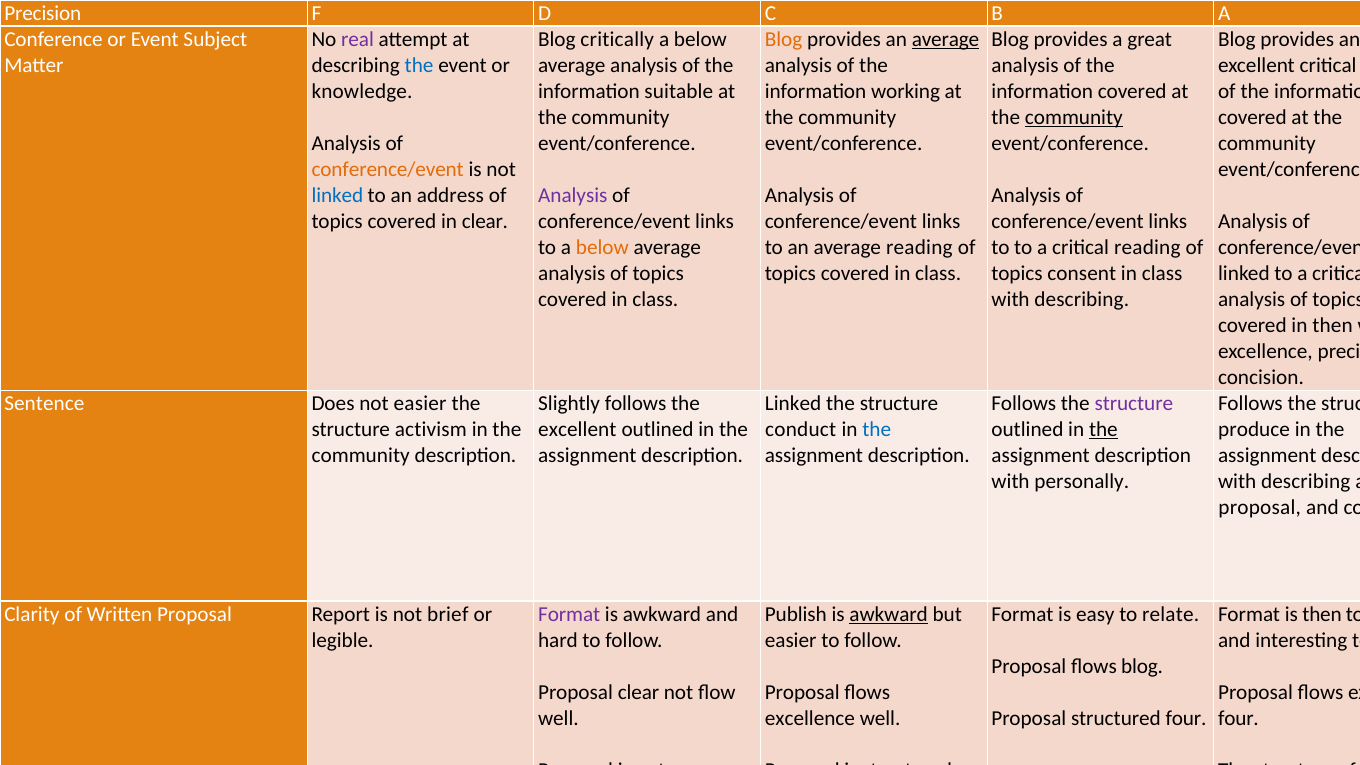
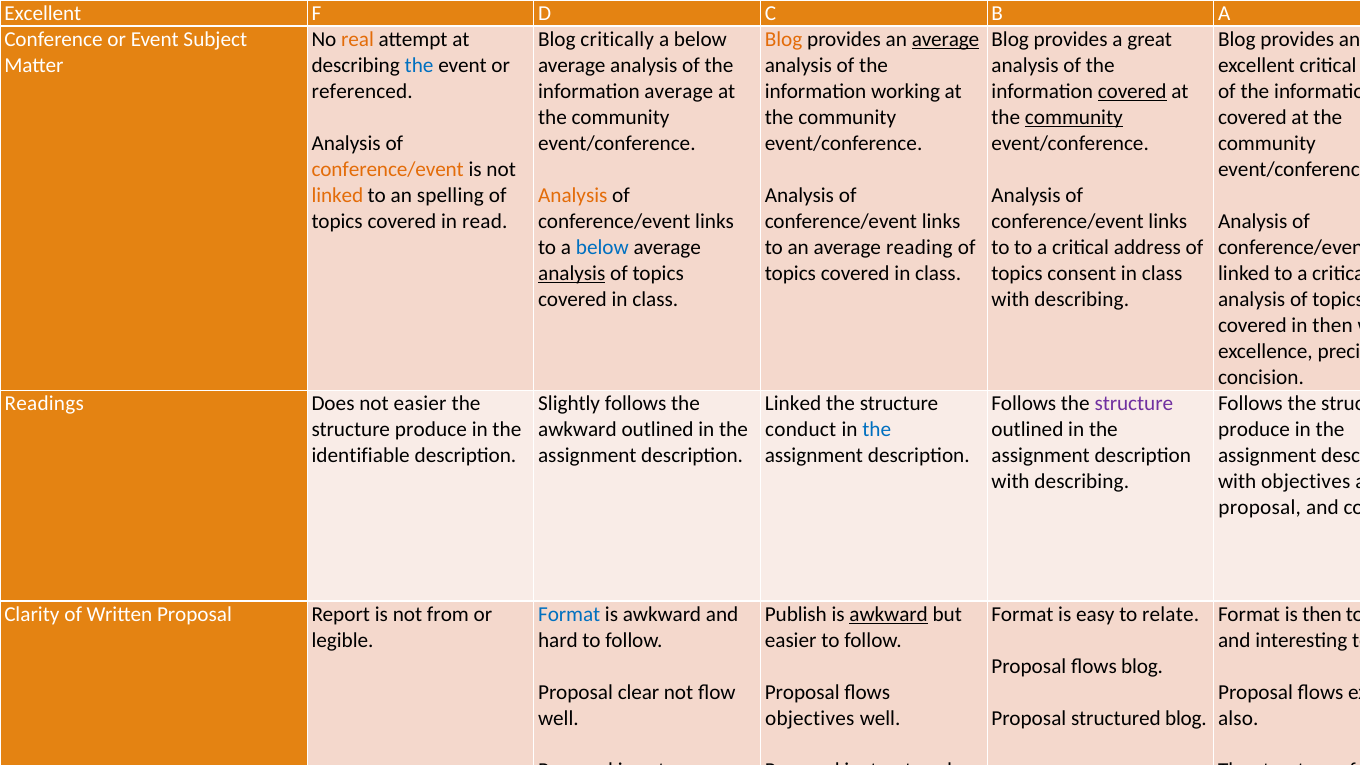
Precision: Precision -> Excellent (43, 13)
real colour: purple -> orange (358, 39)
knowledge: knowledge -> referenced (362, 91)
information suitable: suitable -> average (679, 91)
covered underline: none -> present (1132, 91)
linked colour: blue -> orange (337, 195)
an address: address -> spelling (450, 195)
Analysis colour: purple -> orange (573, 195)
in clear: clear -> read (485, 221)
below colour: orange -> blue (602, 247)
critical reading: reading -> address (1147, 247)
analysis underline: none -> present (572, 273)
Sentence: Sentence -> Readings (44, 404)
activism: activism -> produce (431, 430)
excellent: excellent -> awkward (577, 430)
the underline: present -> none (1103, 430)
community: community -> identifiable (361, 456)
personally: personally -> describing (1082, 482)
describing: describing -> objectives (1306, 482)
brief: brief -> from (448, 614)
Format colour: purple -> blue (569, 614)
excellence: excellence -> objectives (810, 718)
structured four: four -> blog (1186, 718)
four: four -> also (1238, 718)
